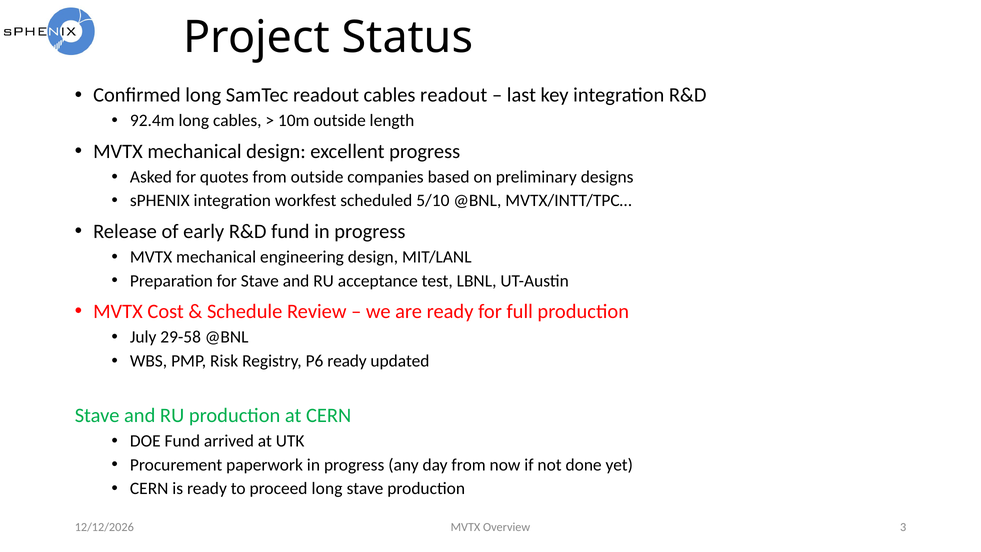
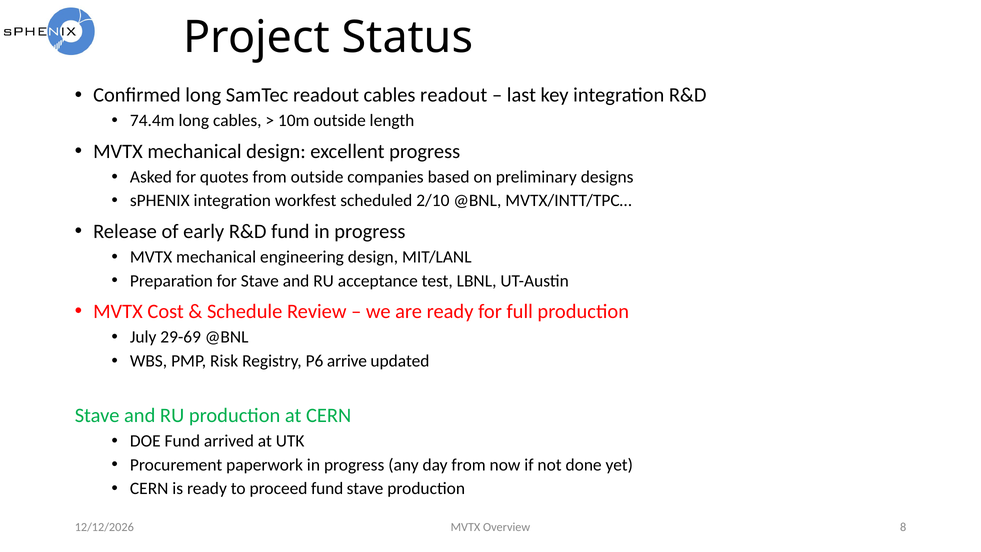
92.4m: 92.4m -> 74.4m (152, 121)
5/10: 5/10 -> 2/10 (433, 201)
29-58: 29-58 -> 29-69 (181, 337)
P6 ready: ready -> arrive (347, 361)
proceed long: long -> fund (327, 488)
3: 3 -> 8 (903, 527)
